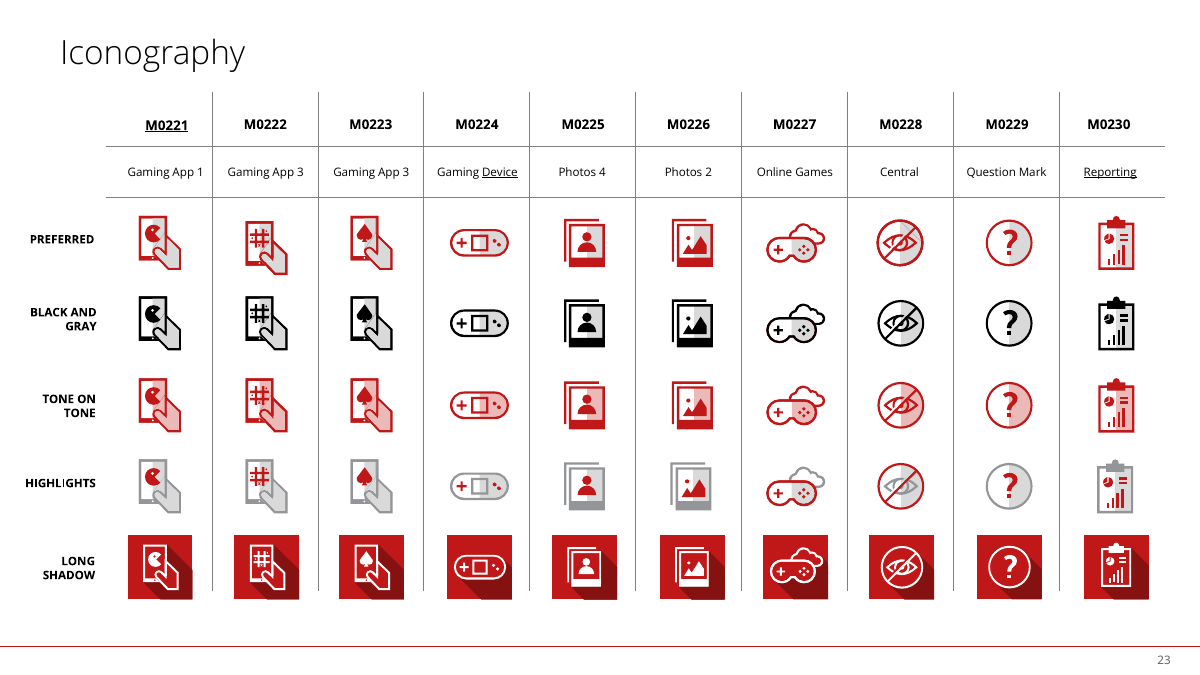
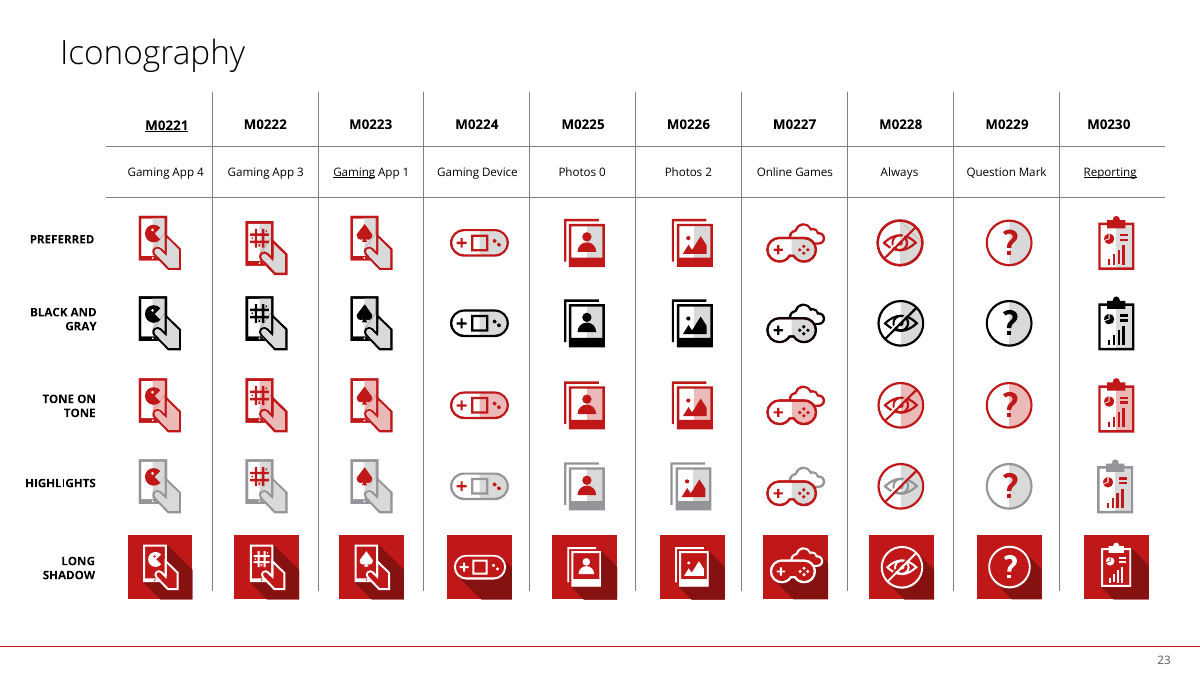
1: 1 -> 4 (200, 173)
Gaming underline: none -> present (354, 173)
3: 3 -> 1 (406, 173)
Device underline: present -> none (500, 173)
4: 4 -> 0 (602, 173)
Central: Central -> Always (899, 173)
